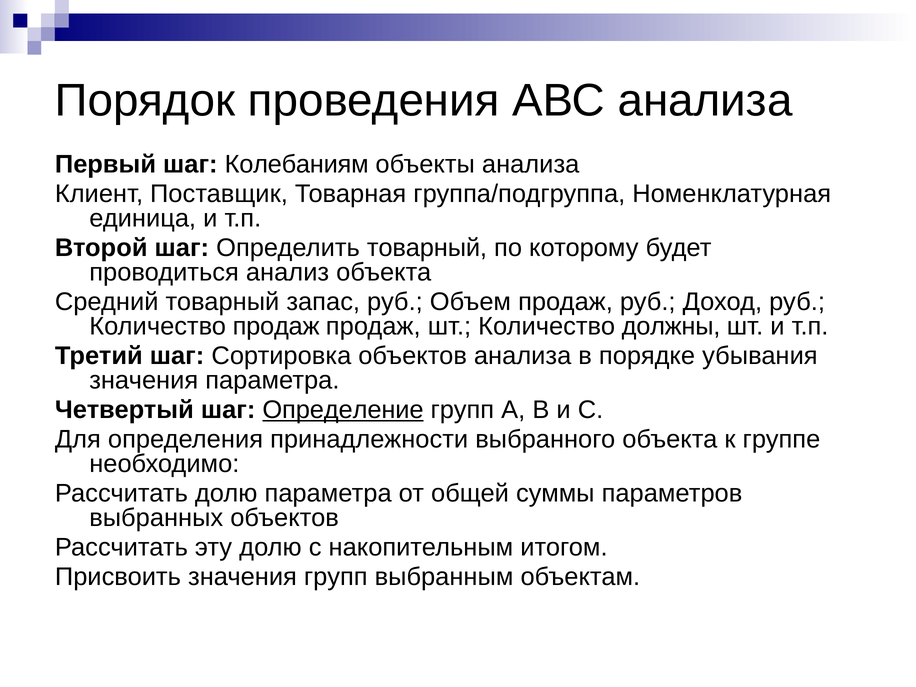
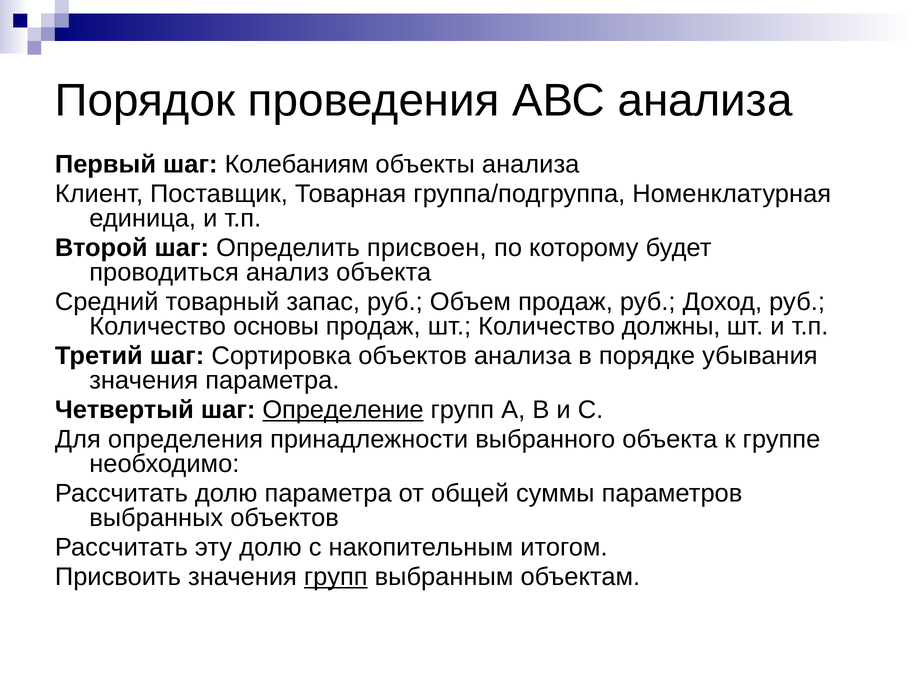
Определить товарный: товарный -> присвоен (427, 248)
Количество продаж: продаж -> основы (276, 326)
групп underline: none -> present (336, 577)
